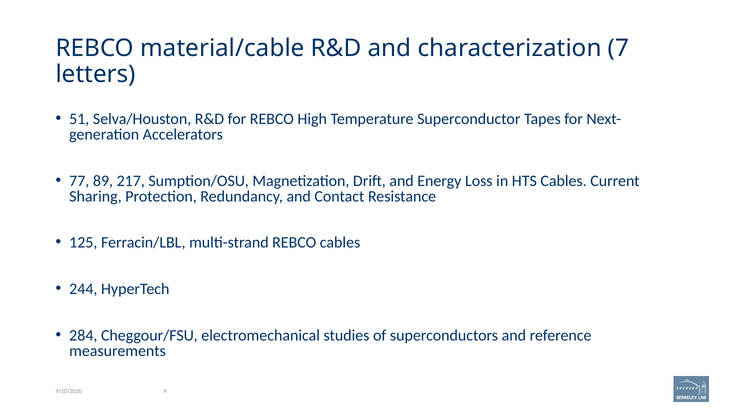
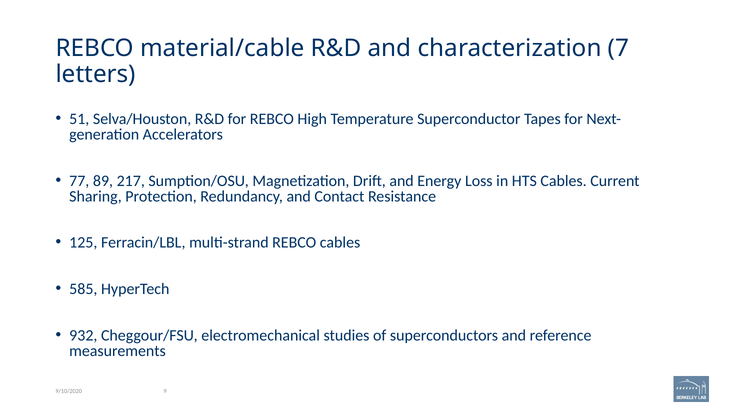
244: 244 -> 585 (83, 289)
284: 284 -> 932 (83, 335)
